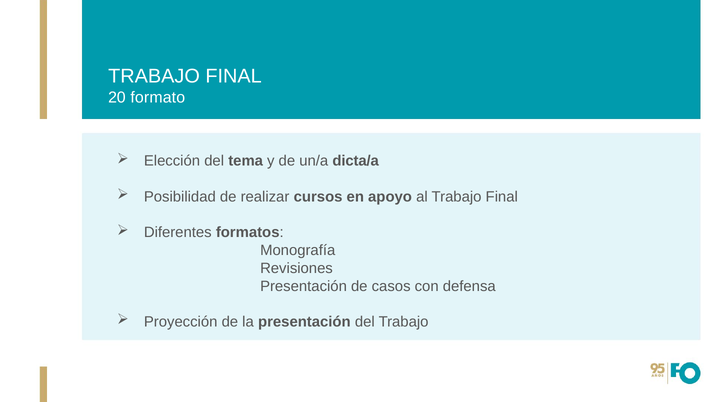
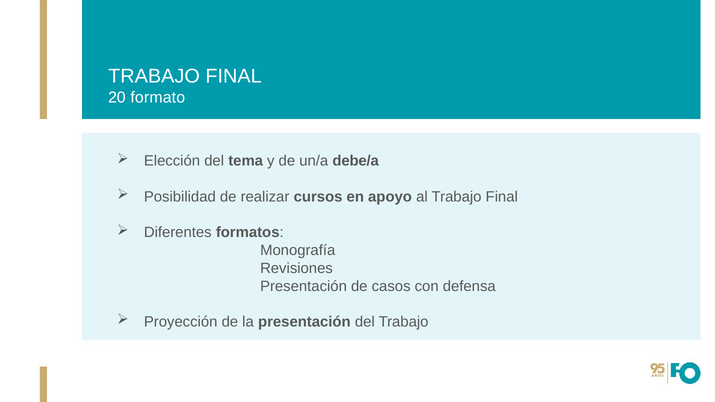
dicta/a: dicta/a -> debe/a (356, 161)
